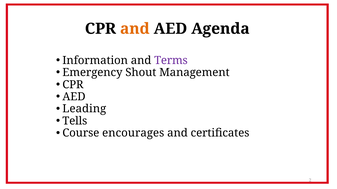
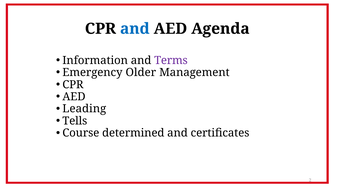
and colour: orange -> blue (135, 29)
Shout: Shout -> Older (141, 73)
encourages: encourages -> determined (133, 133)
